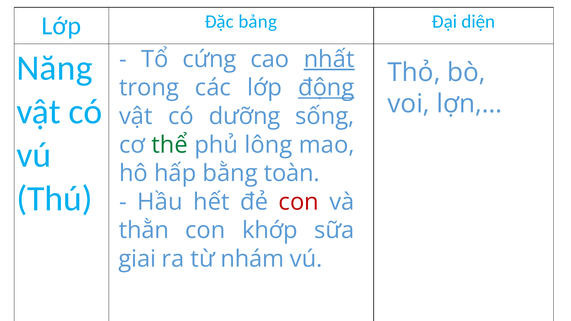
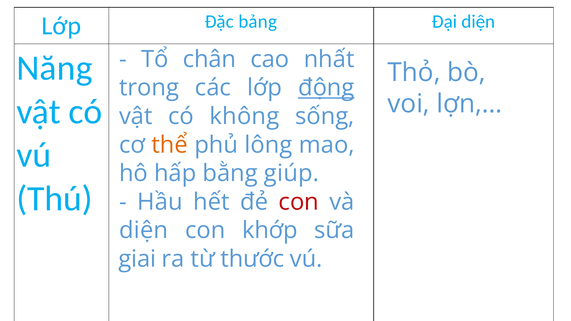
cứng: cứng -> chân (210, 59)
nhất underline: present -> none (329, 59)
dưỡng: dưỡng -> không (244, 116)
thể colour: green -> orange (170, 145)
toàn: toàn -> giúp (292, 173)
thằn: thằn -> diện (144, 231)
nhám: nhám -> thước (252, 259)
